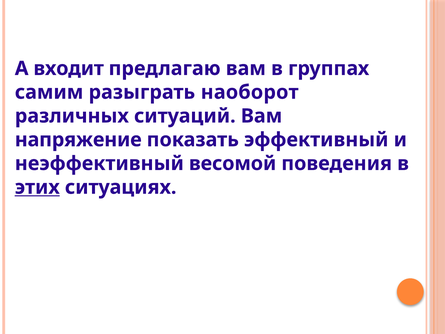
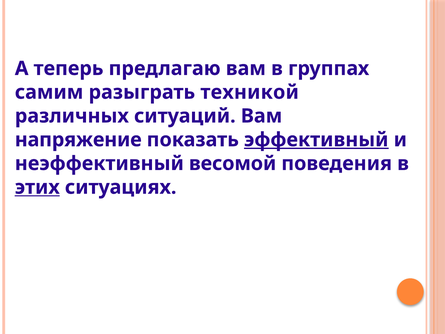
входит: входит -> теперь (69, 68)
наоборот: наоборот -> техникой (250, 92)
эффективный underline: none -> present (316, 140)
